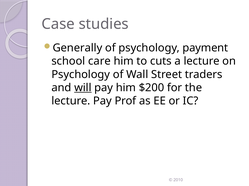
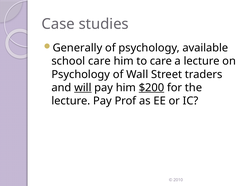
payment: payment -> available (205, 48)
to cuts: cuts -> care (161, 61)
$200 underline: none -> present (151, 88)
